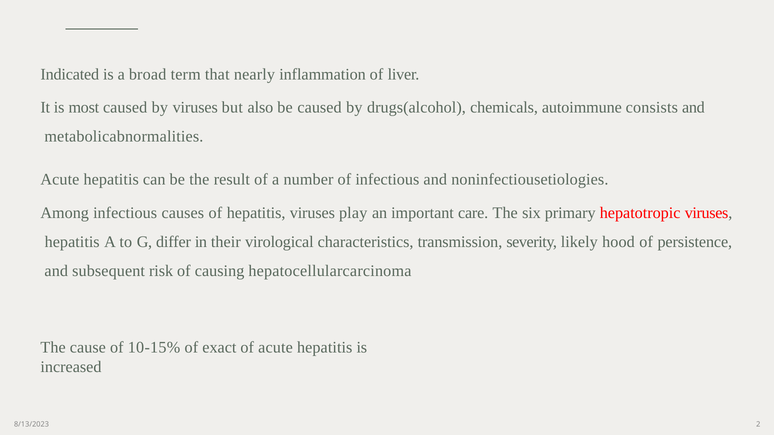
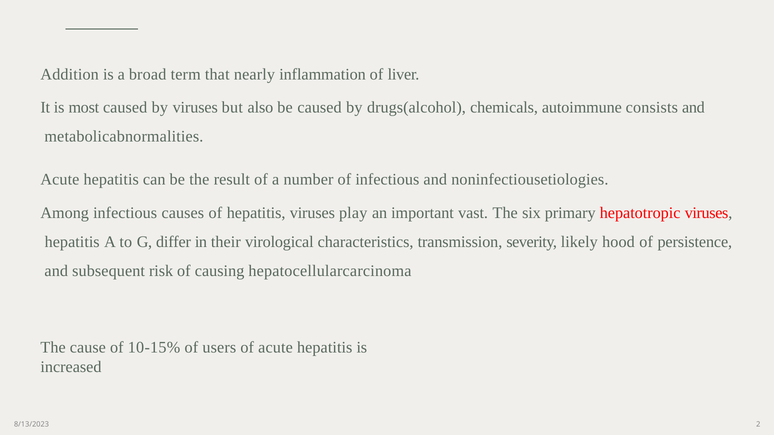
Indicated: Indicated -> Addition (70, 74)
care: care -> vast (473, 213)
exact: exact -> users (219, 348)
